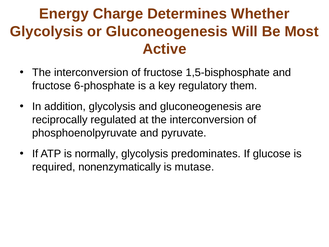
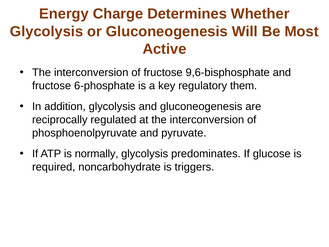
1,5-bisphosphate: 1,5-bisphosphate -> 9,6-bisphosphate (228, 72)
nonenzymatically: nonenzymatically -> noncarbohydrate (120, 167)
mutase: mutase -> triggers (194, 167)
